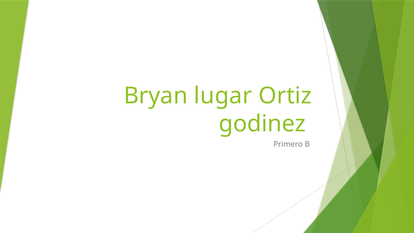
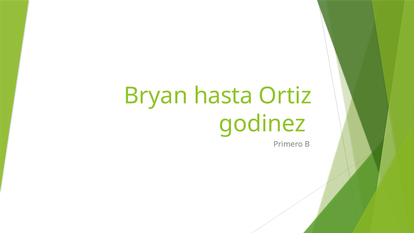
lugar: lugar -> hasta (223, 96)
